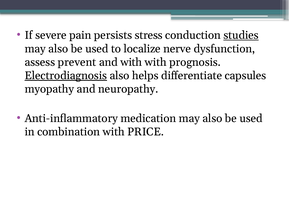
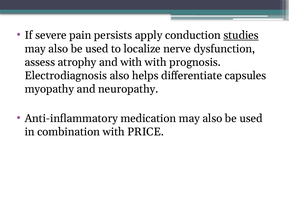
stress: stress -> apply (149, 35)
prevent: prevent -> atrophy (77, 62)
Electrodiagnosis underline: present -> none (66, 76)
